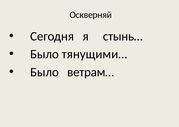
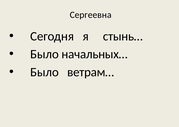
Оскверняй: Оскверняй -> Сергеевна (91, 15)
тянущими…: тянущими… -> начальных… (95, 54)
